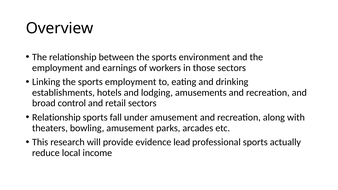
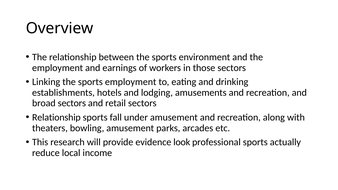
broad control: control -> sectors (72, 103)
lead: lead -> look (182, 142)
